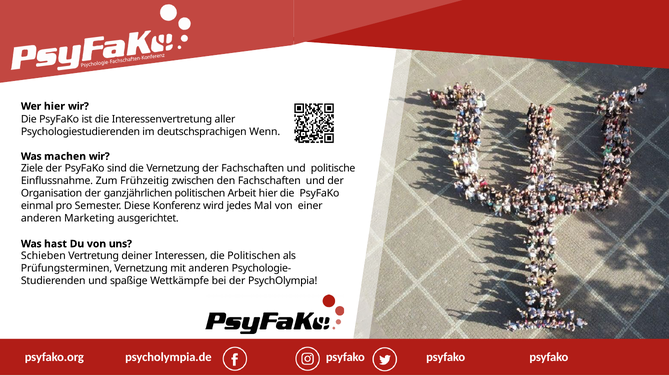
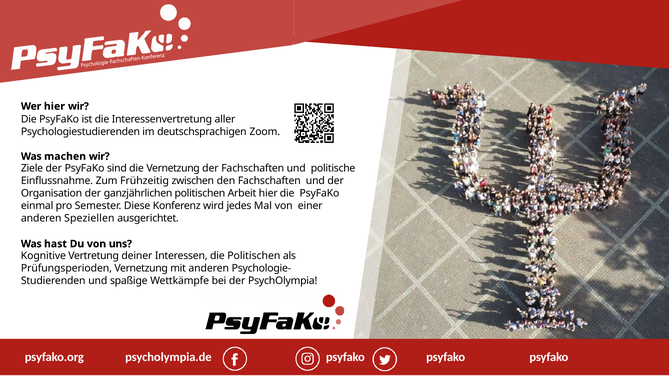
Wenn: Wenn -> Zoom (265, 132)
Marketing: Marketing -> Speziellen (89, 218)
Schieben: Schieben -> Kognitive (43, 256)
Prüfungsterminen: Prüfungsterminen -> Prüfungsperioden (66, 269)
